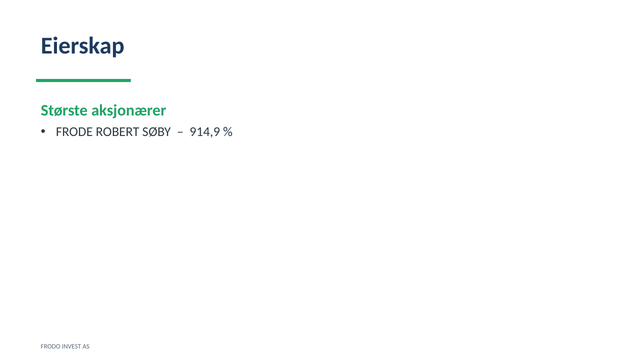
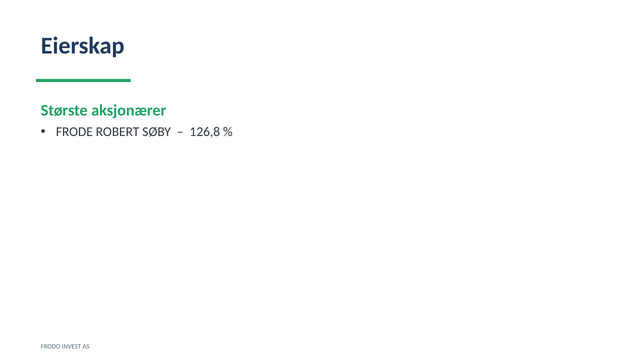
914,9: 914,9 -> 126,8 (205, 132)
